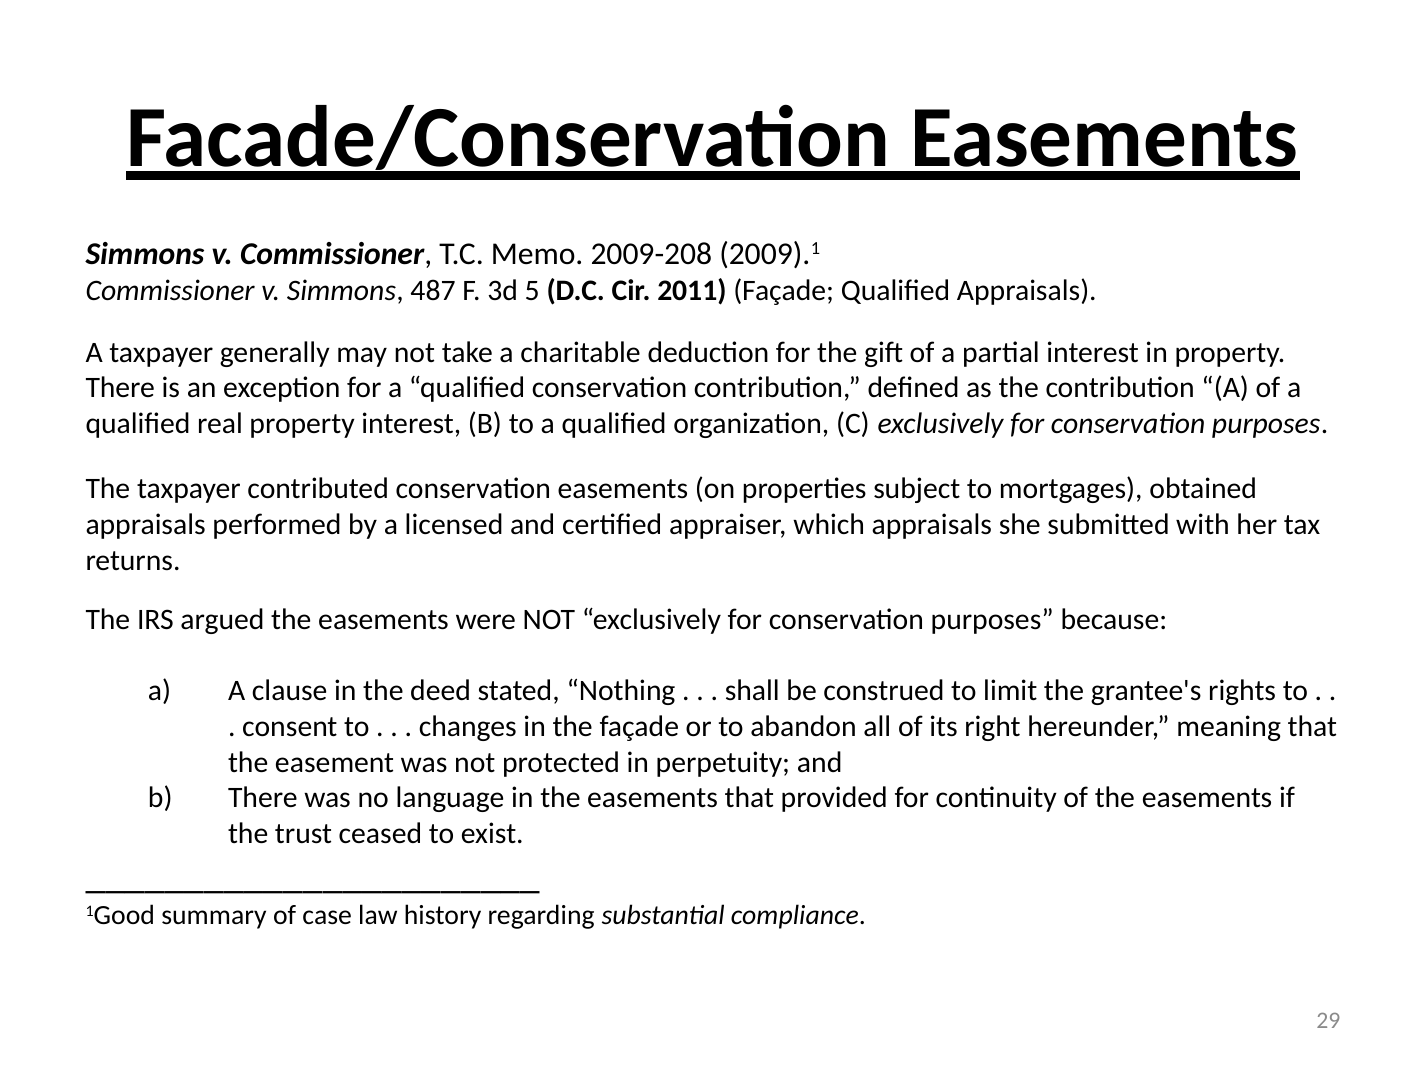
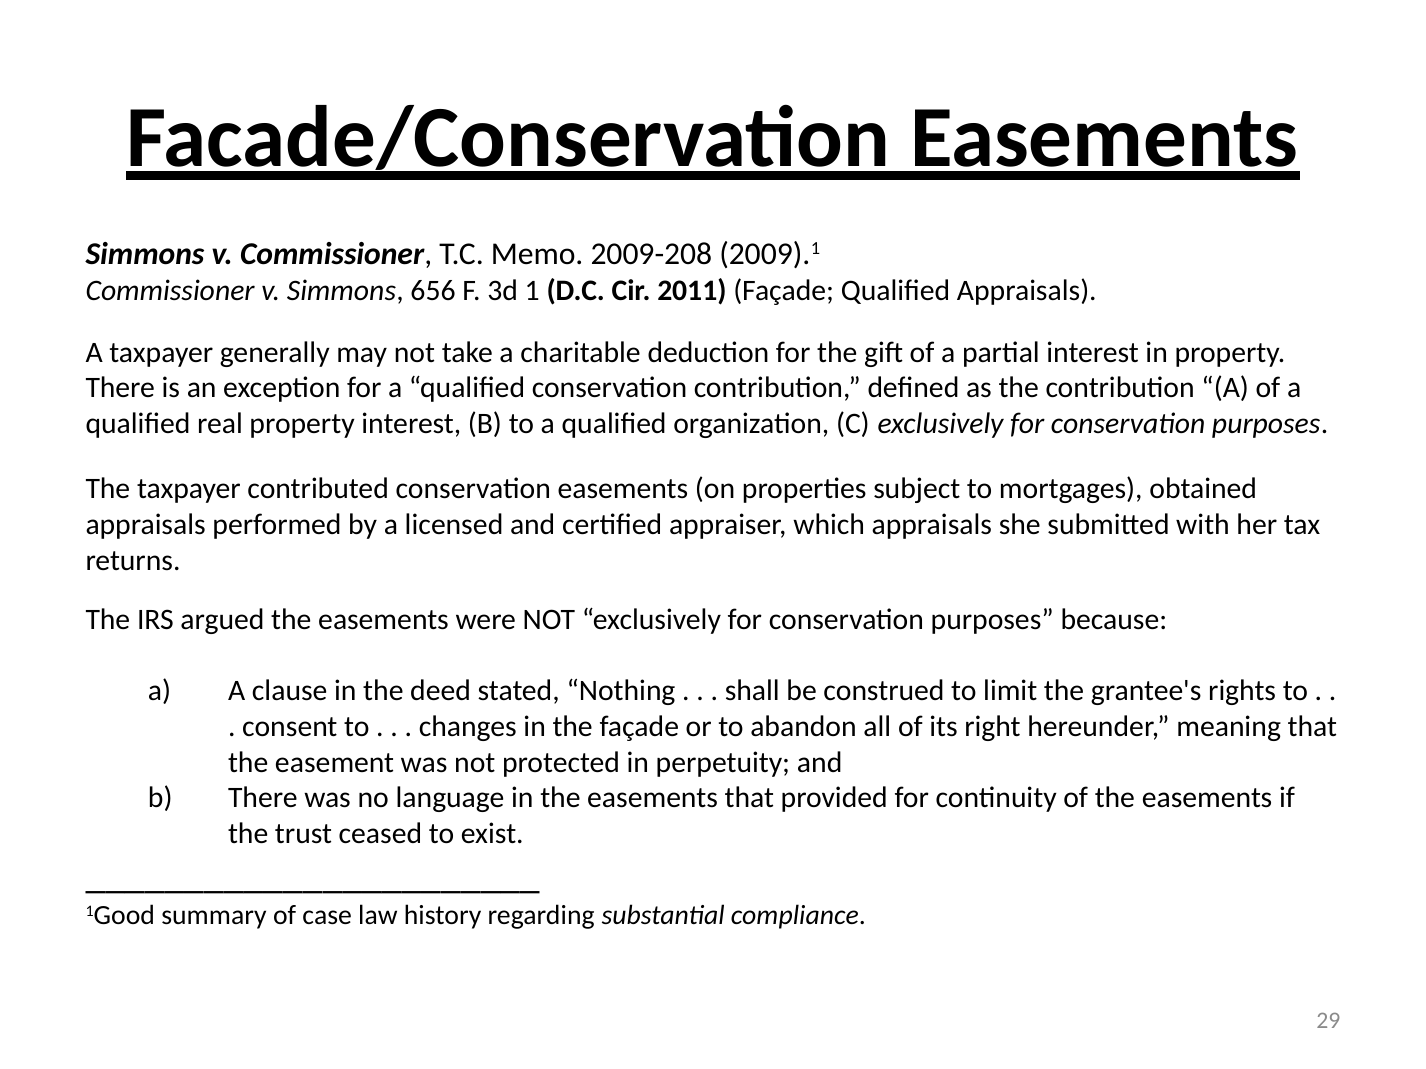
487: 487 -> 656 (433, 291)
5: 5 -> 1 (532, 291)
